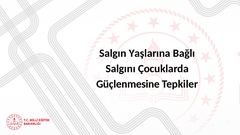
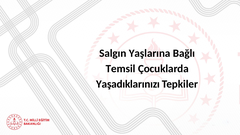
Salgını: Salgını -> Temsil (121, 69)
Güçlenmesine: Güçlenmesine -> Yaşadıklarınızı (128, 84)
